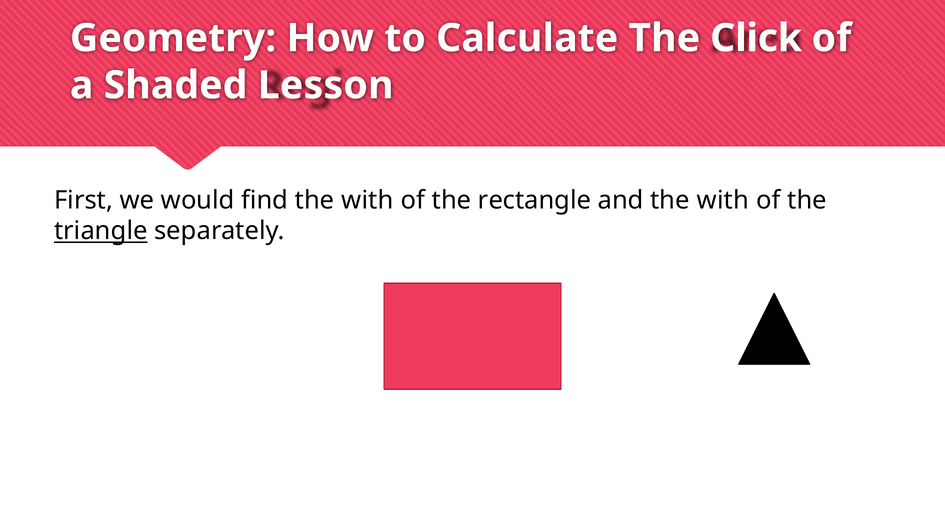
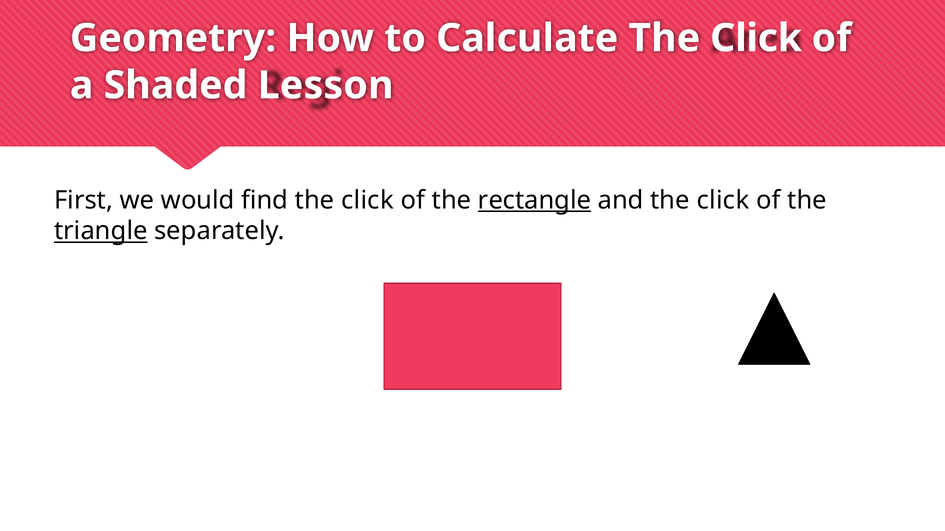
find the with: with -> click (367, 201)
rectangle underline: none -> present (535, 201)
and the with: with -> click (723, 201)
